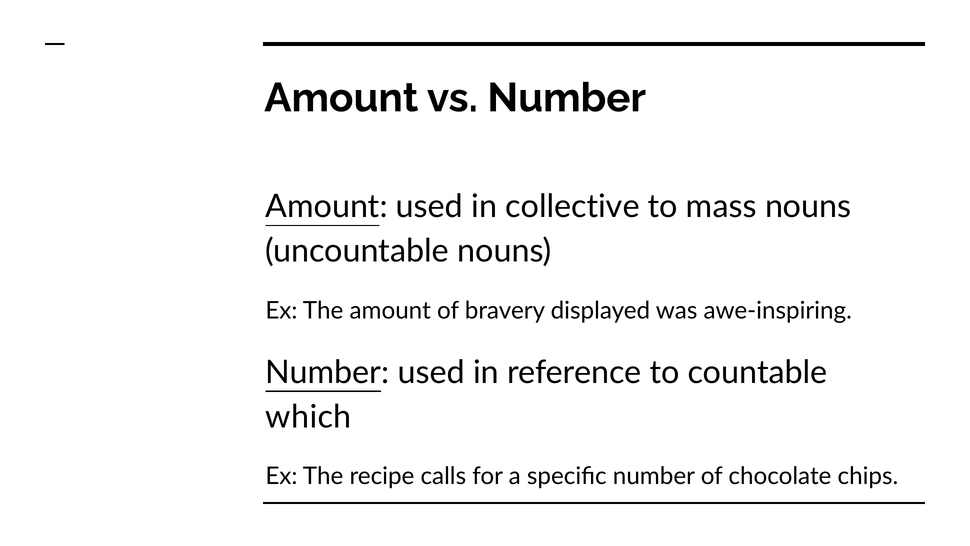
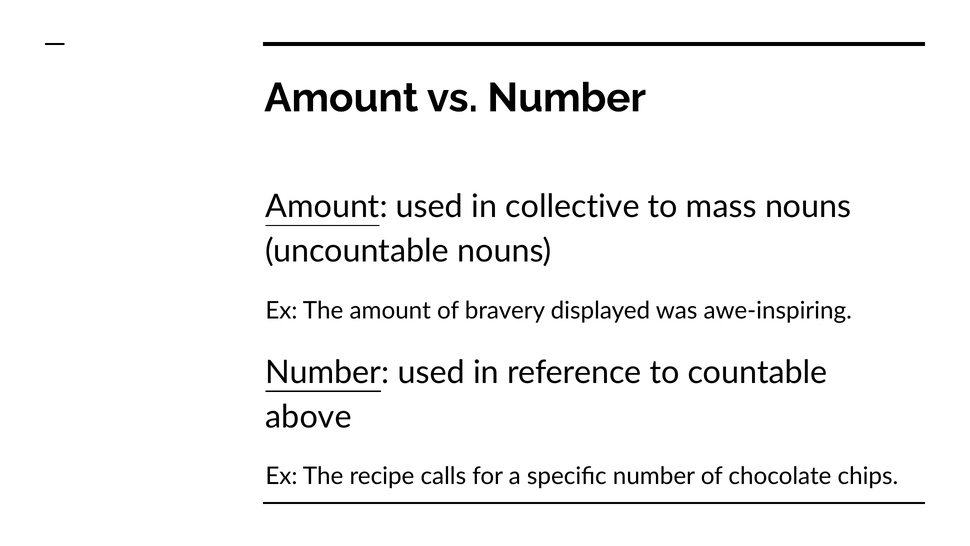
which: which -> above (309, 417)
